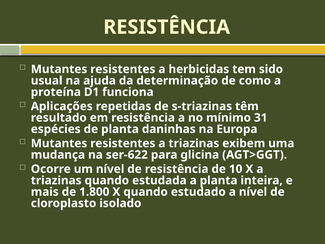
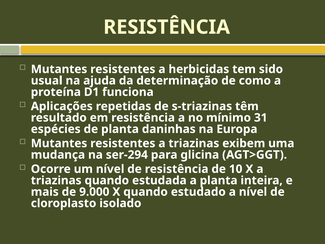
ser-622: ser-622 -> ser-294 (127, 155)
1.800: 1.800 -> 9.000 (94, 192)
